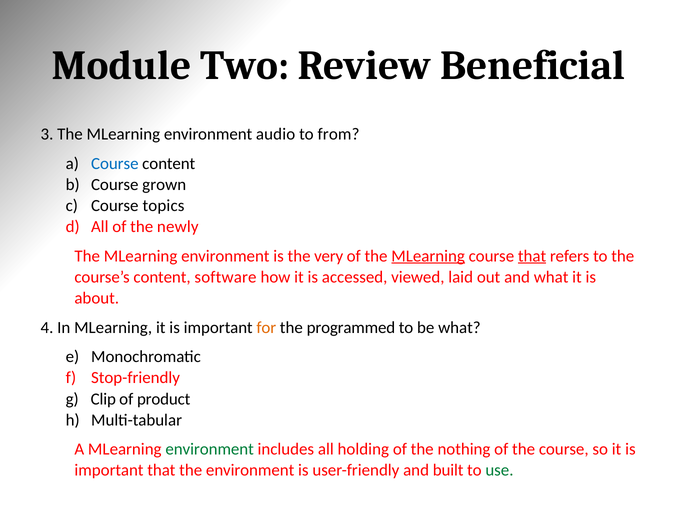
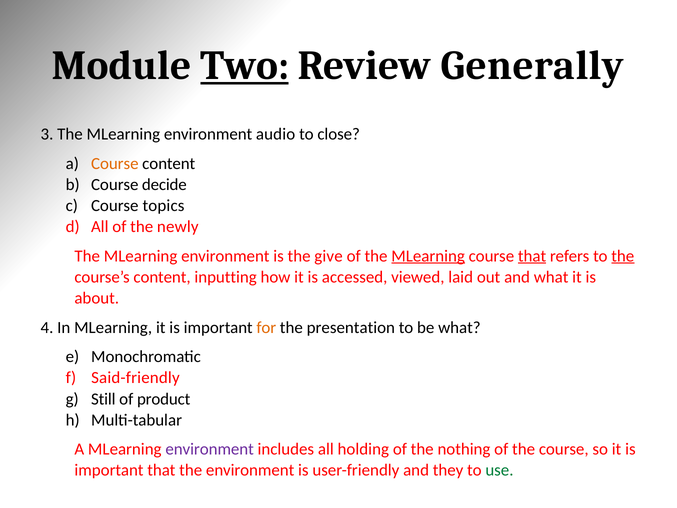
Two underline: none -> present (245, 66)
Beneficial: Beneficial -> Generally (532, 66)
from: from -> close (339, 134)
Course colour: blue -> orange (115, 163)
grown: grown -> decide (164, 184)
very: very -> give (329, 256)
the underline: none -> present (623, 256)
software: software -> inputting (226, 277)
programmed: programmed -> presentation (351, 327)
Stop-friendly: Stop-friendly -> Said-friendly (135, 378)
Clip: Clip -> Still (103, 399)
environment colour: green -> purple (210, 449)
built: built -> they (448, 470)
